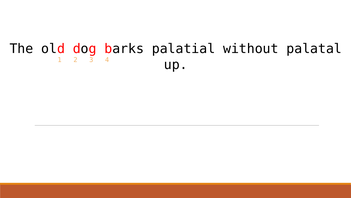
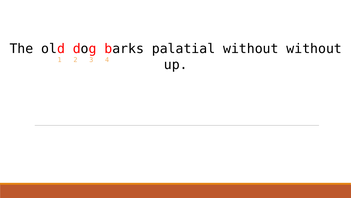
without palatal: palatal -> without (314, 49)
